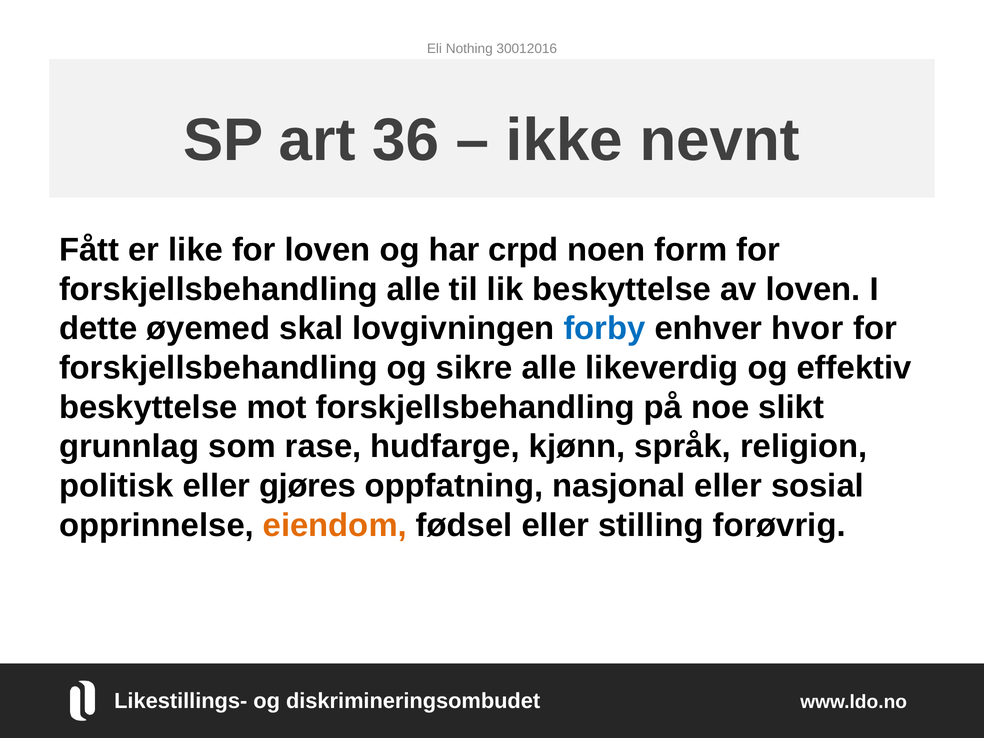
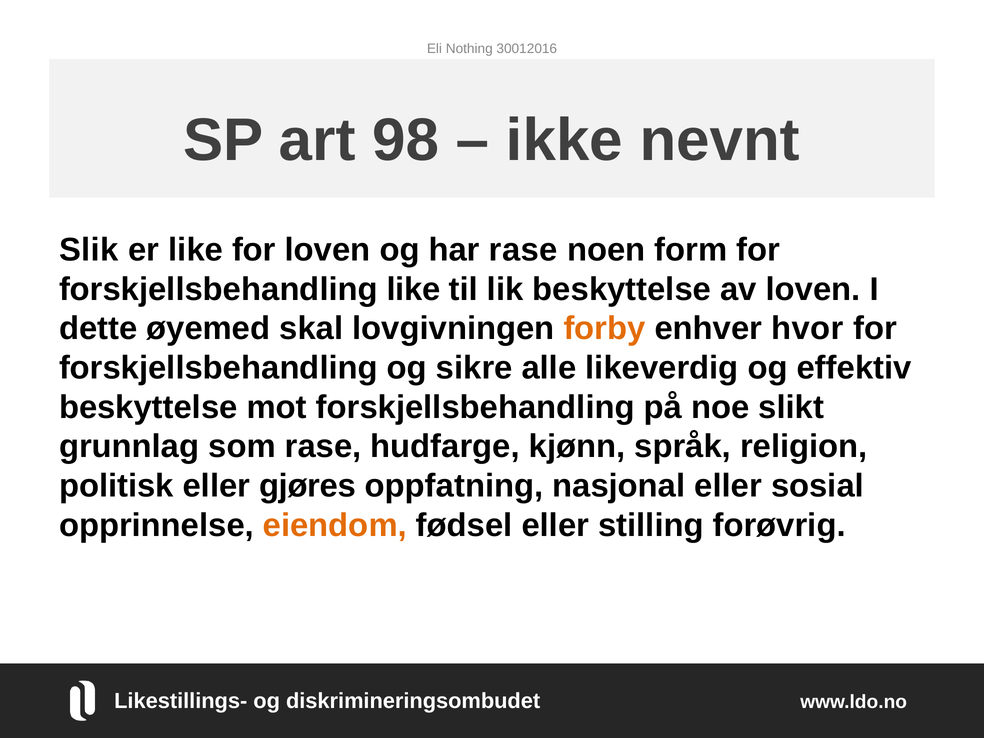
36: 36 -> 98 (406, 140)
Fått: Fått -> Slik (89, 250)
har crpd: crpd -> rase (523, 250)
forskjellsbehandling alle: alle -> like (413, 289)
forby colour: blue -> orange (605, 329)
